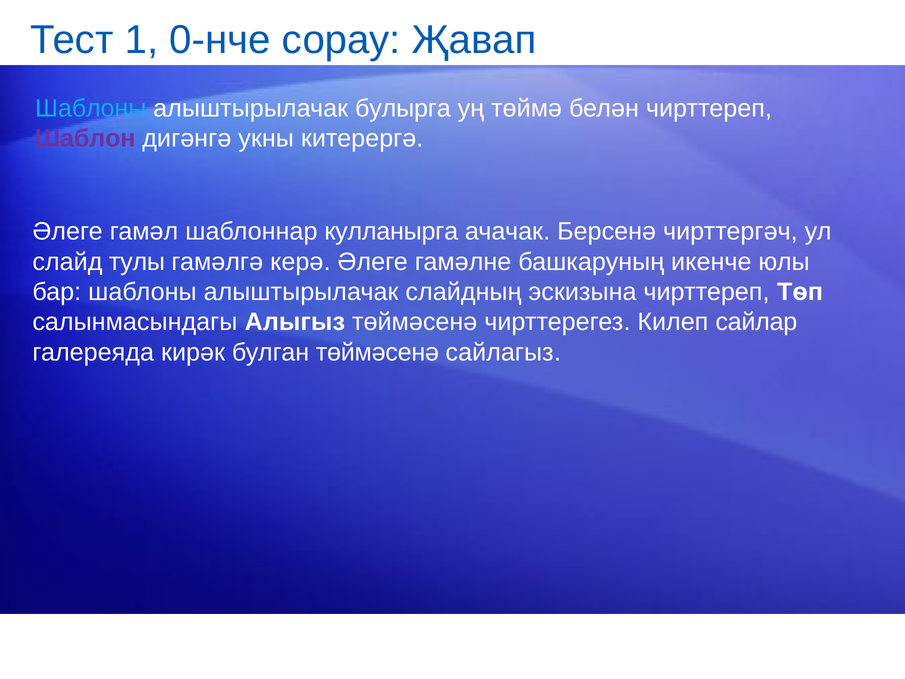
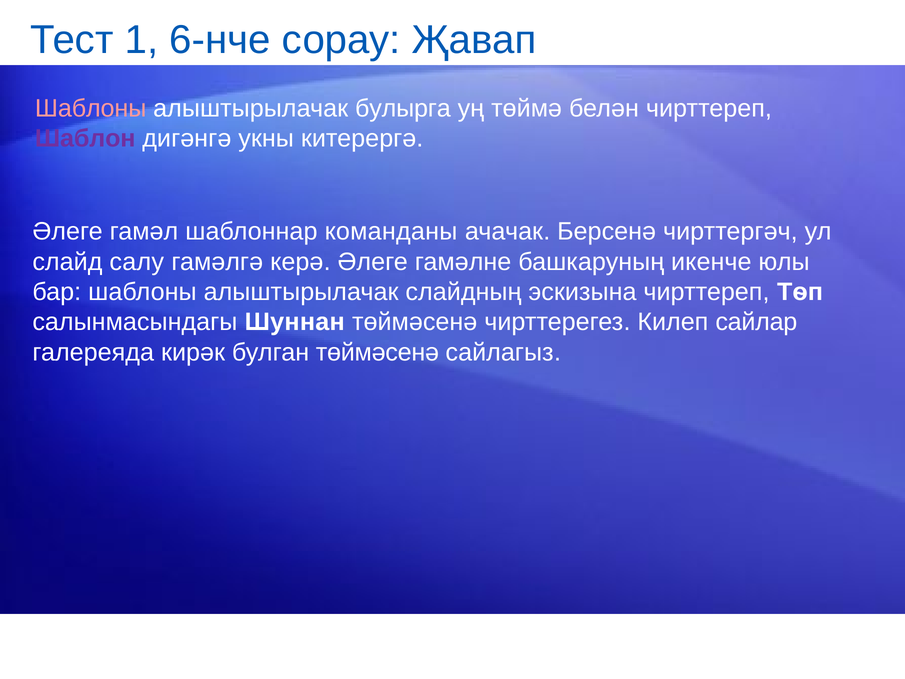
0-нче: 0-нче -> 6-нче (220, 40)
Шаблоны colour: light blue -> pink (91, 108)
кулланырга: кулланырга -> команданы (391, 232)
тулы: тулы -> салу (137, 262)
Алыгыз: Алыгыз -> Шуннан (295, 322)
